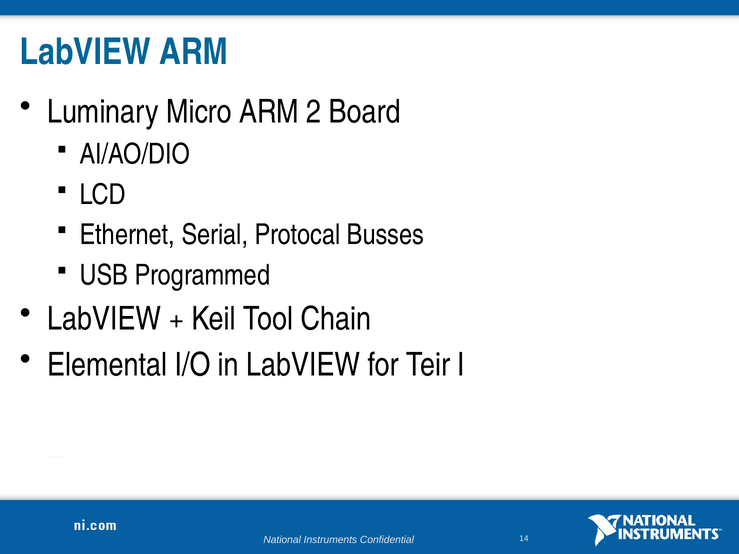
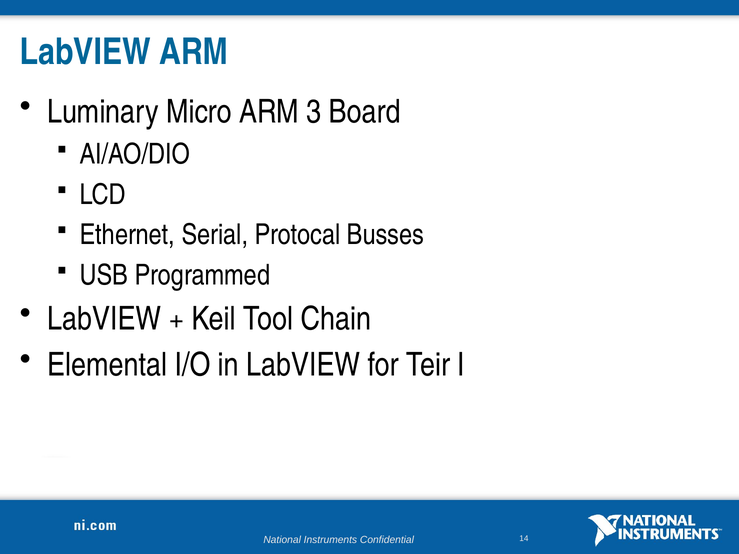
2: 2 -> 3 (314, 112)
